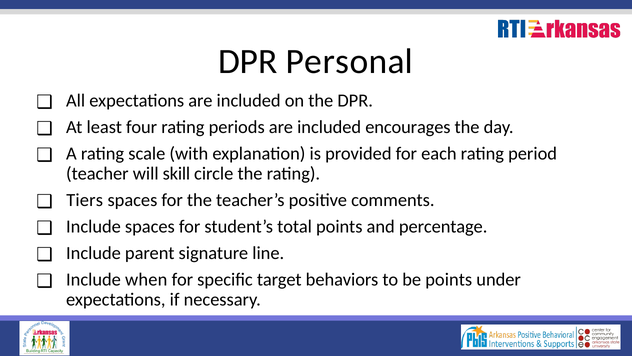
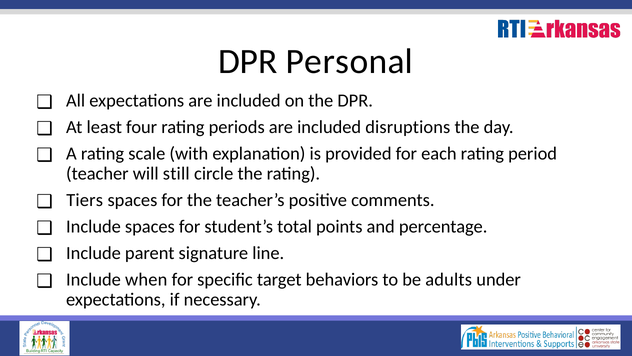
encourages: encourages -> disruptions (408, 127)
skill: skill -> still (176, 173)
be points: points -> adults (449, 279)
